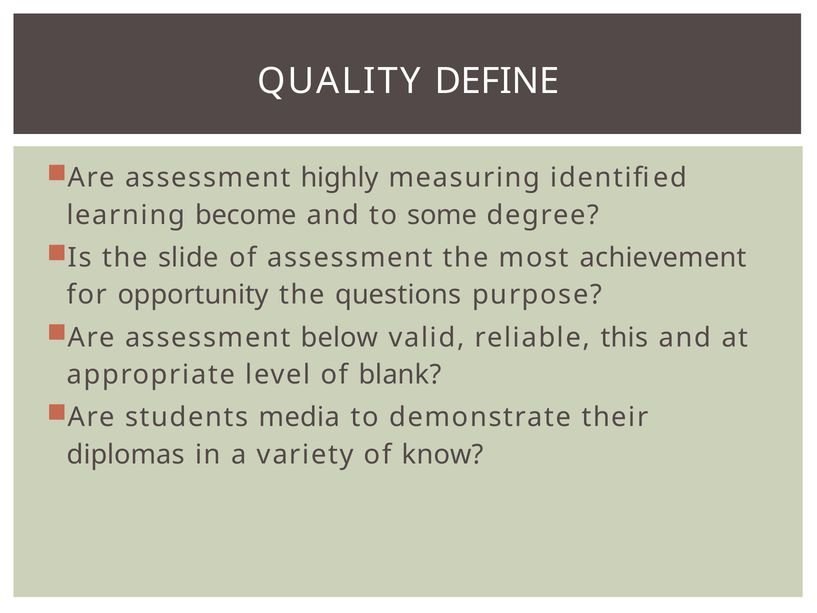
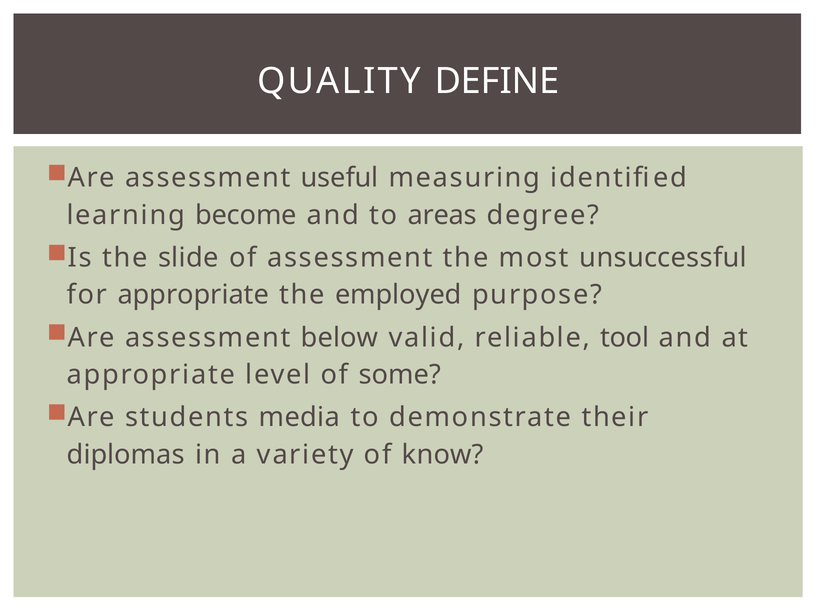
highly: highly -> useful (340, 178)
some: some -> areas (442, 215)
achievement: achievement -> unsuccessful (663, 258)
for opportunity: opportunity -> appropriate (193, 295)
questions: questions -> employed (398, 295)
this: this -> tool (625, 337)
blank: blank -> some (400, 375)
